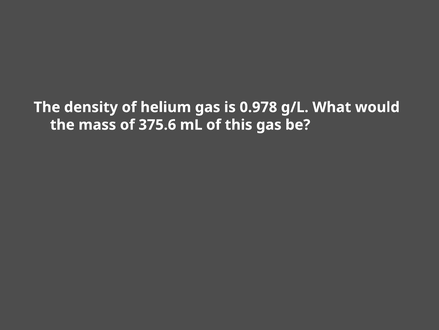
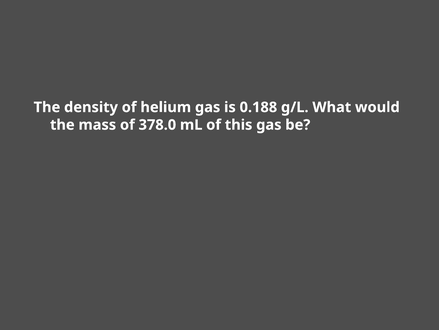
0.978: 0.978 -> 0.188 (258, 107)
375.6: 375.6 -> 378.0 (157, 125)
